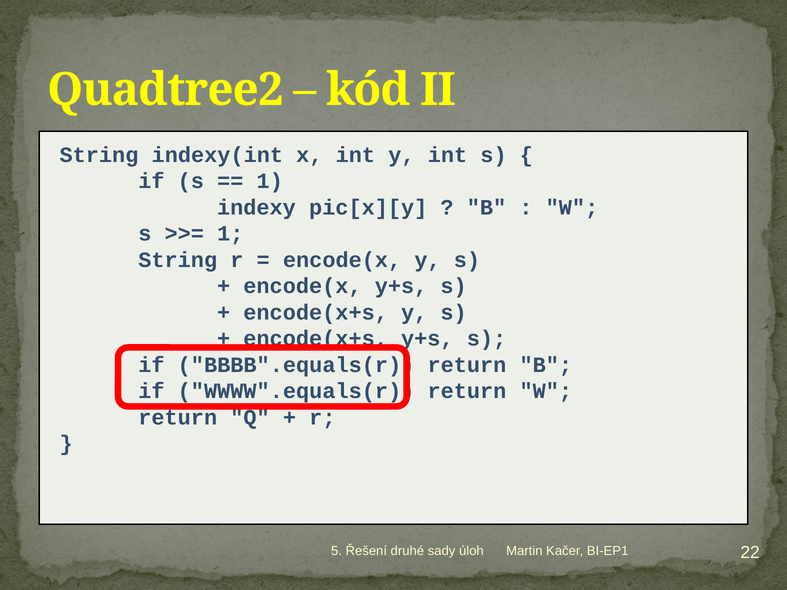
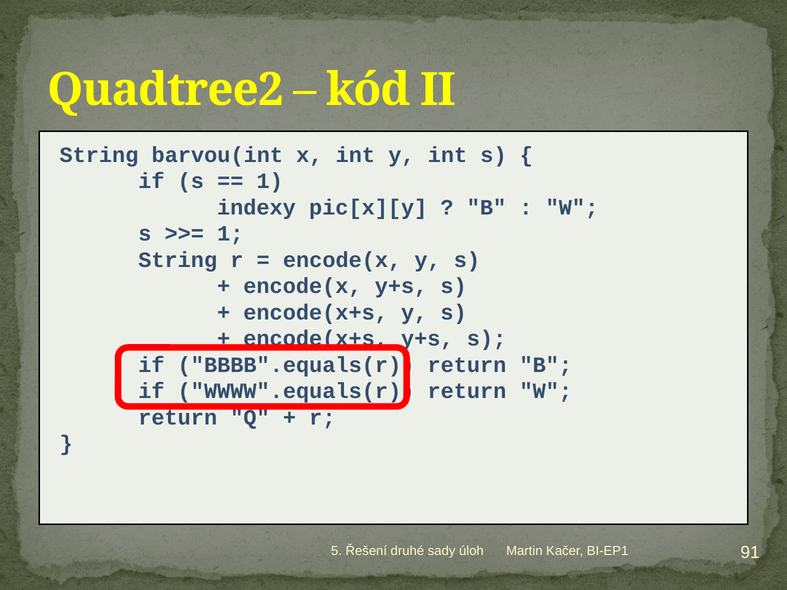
indexy(int: indexy(int -> barvou(int (217, 155)
22: 22 -> 91 (750, 553)
